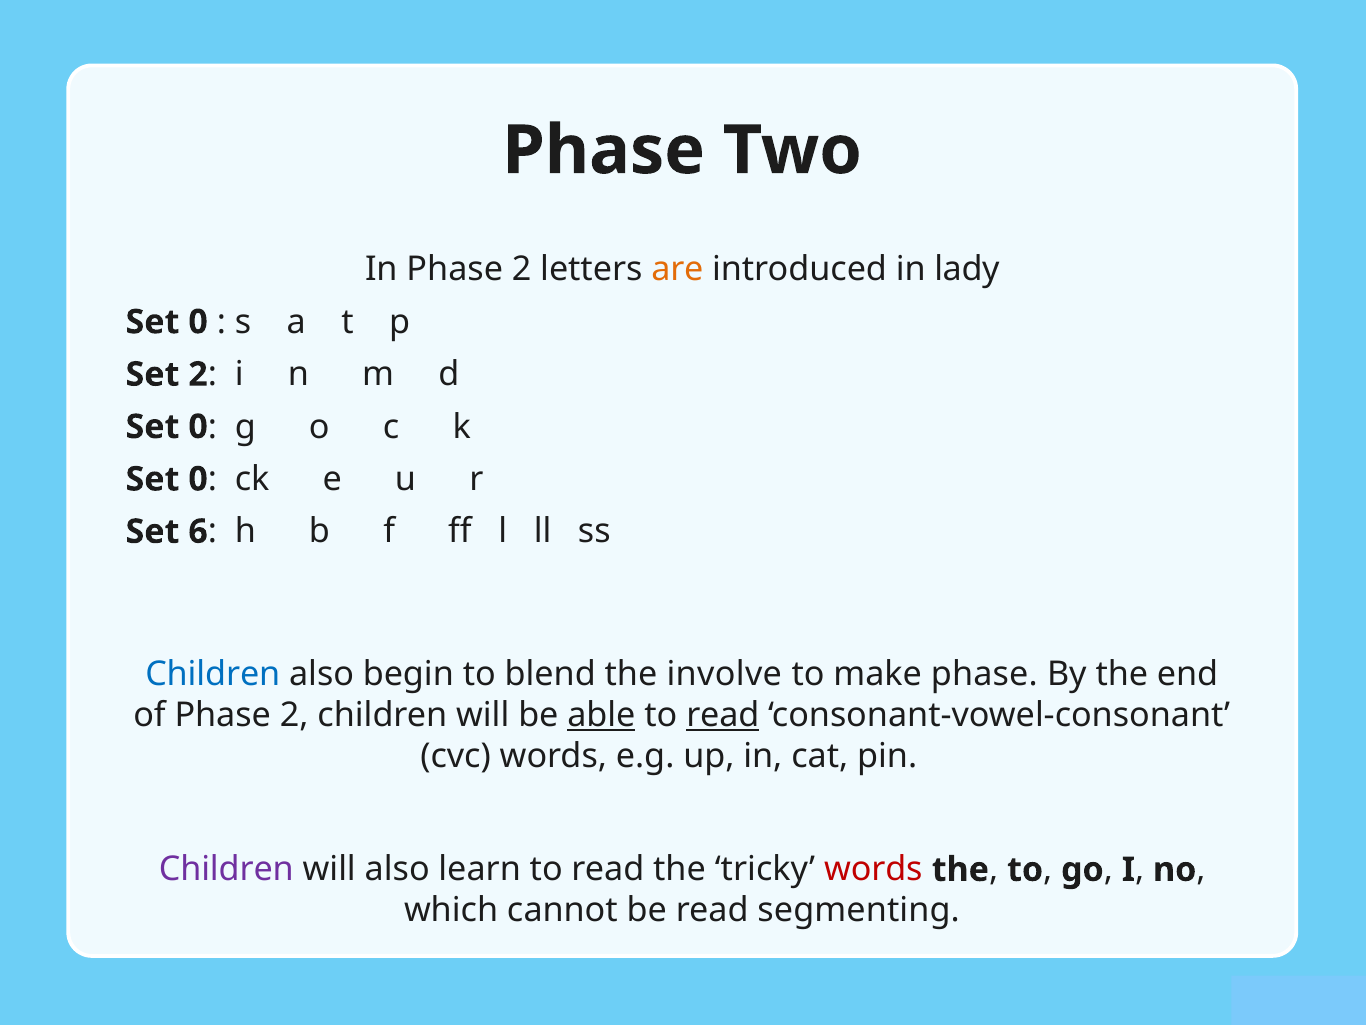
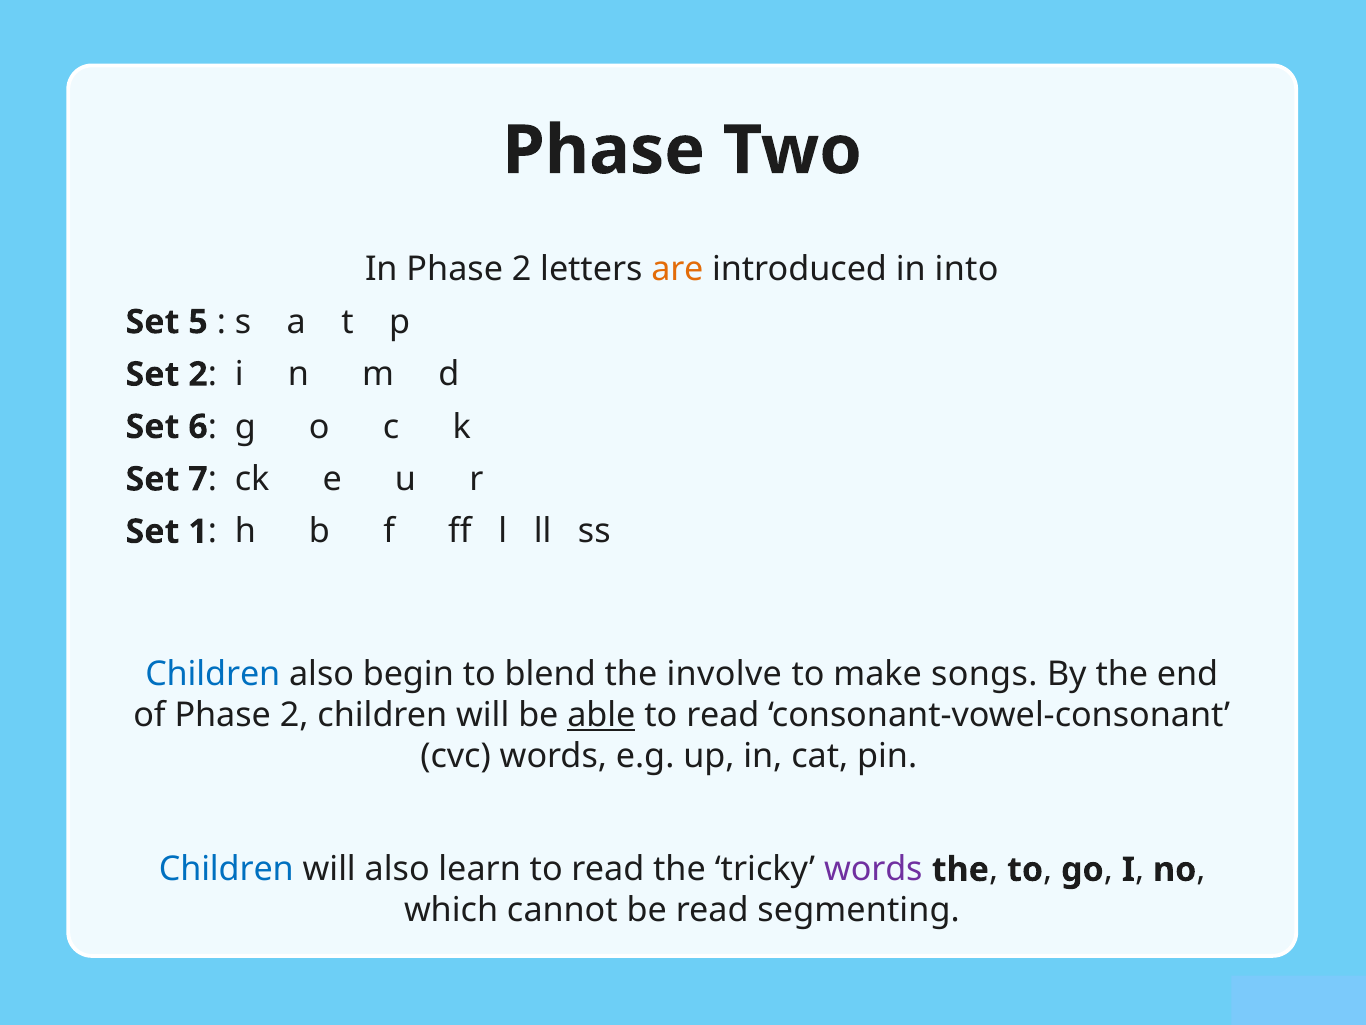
lady: lady -> into (967, 269)
0: 0 -> 5 (198, 322)
0: 0 -> 6 (198, 427)
0: 0 -> 7 (198, 479)
6: 6 -> 1 (198, 531)
make phase: phase -> songs (984, 674)
read underline: present -> none (723, 715)
Children colour: purple -> blue (226, 869)
words colour: red -> purple (873, 869)
